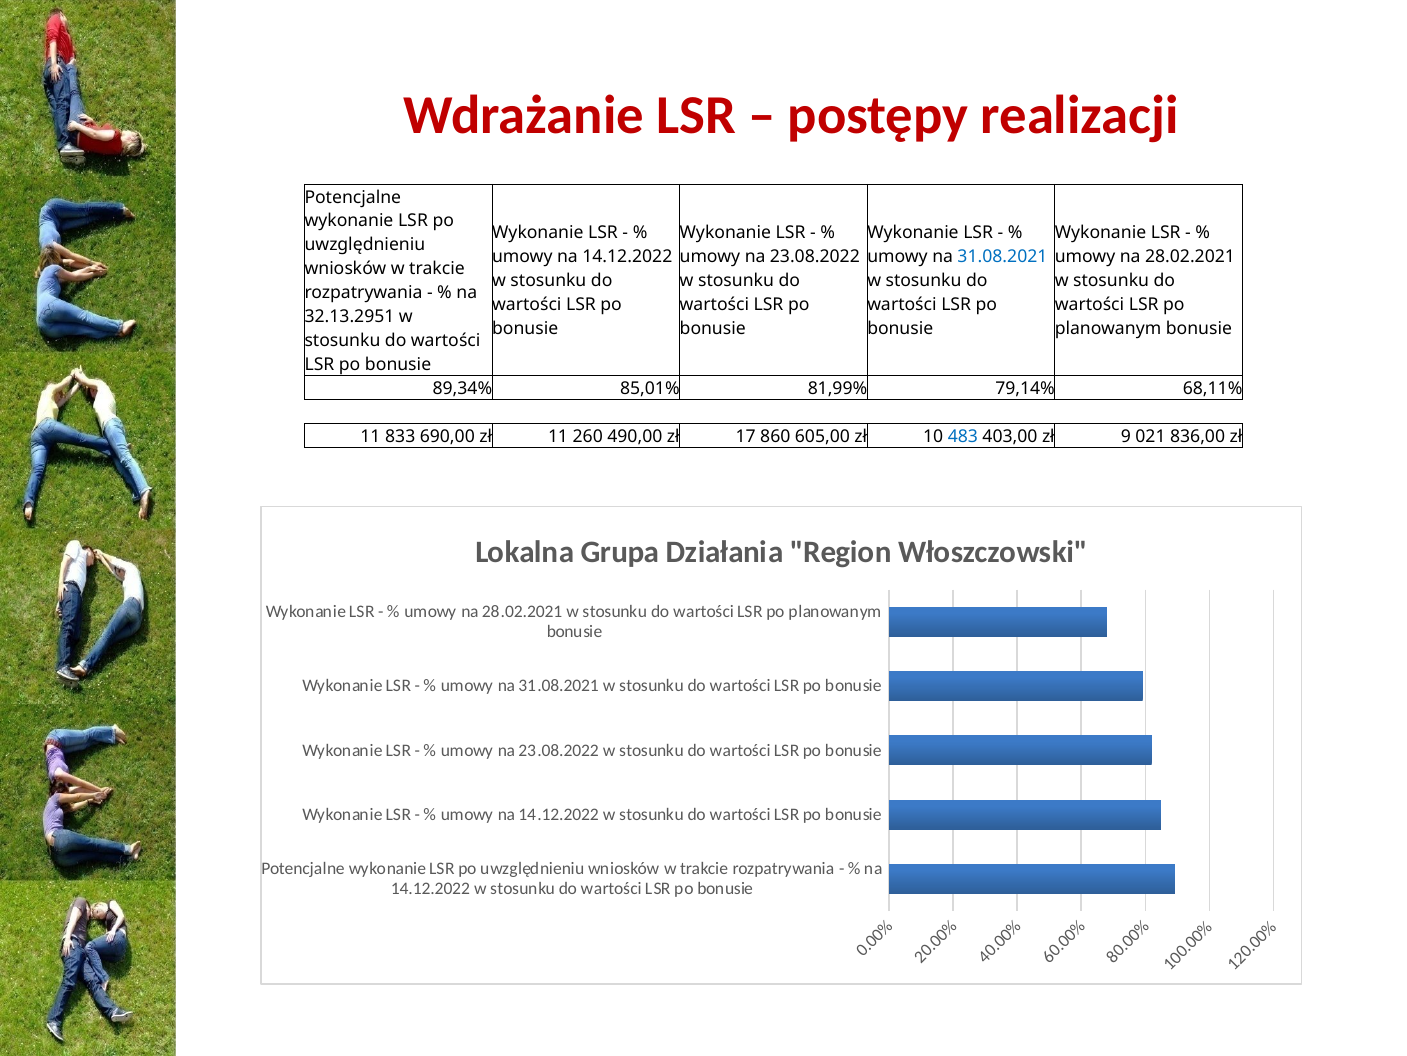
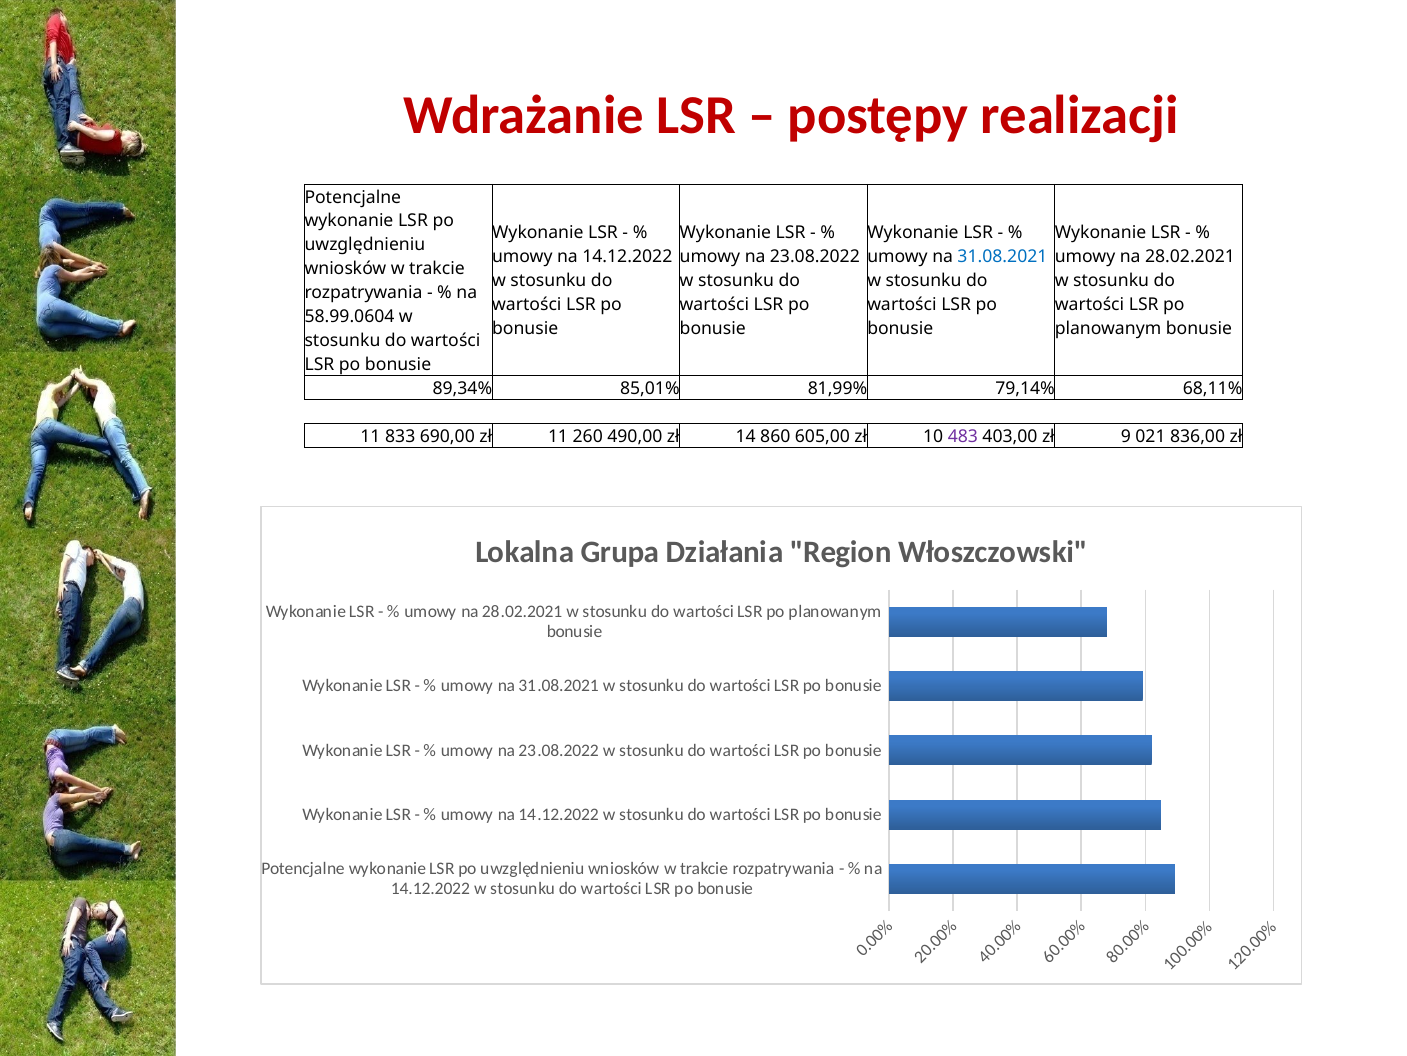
32.13.2951: 32.13.2951 -> 58.99.0604 (350, 317)
17: 17 -> 14 (746, 437)
483 colour: blue -> purple (963, 437)
